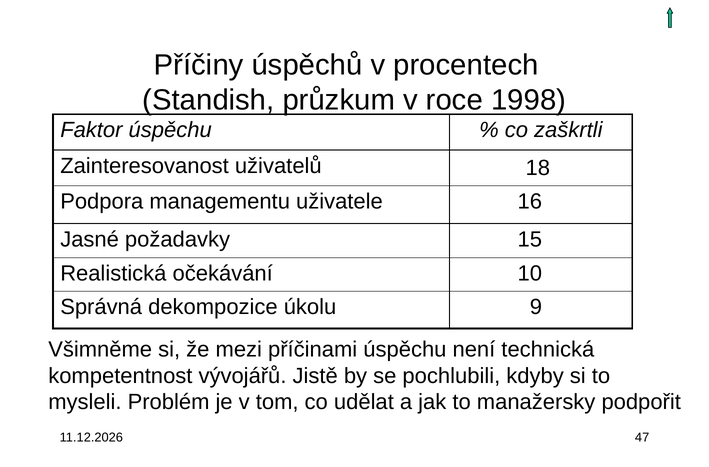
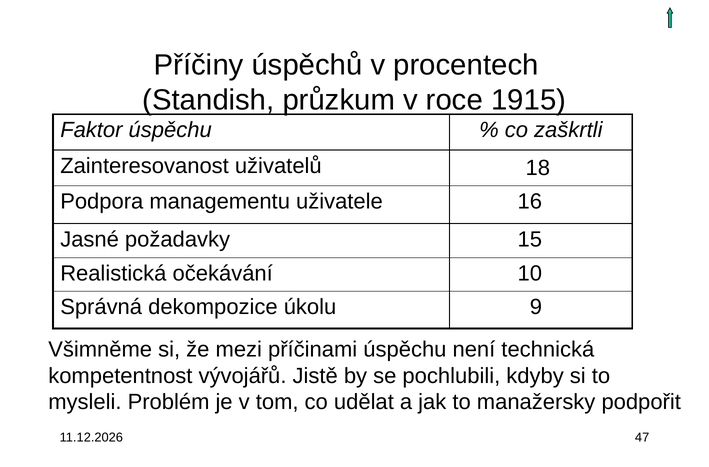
1998: 1998 -> 1915 (529, 100)
